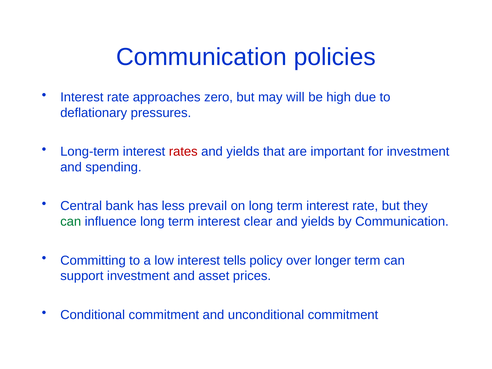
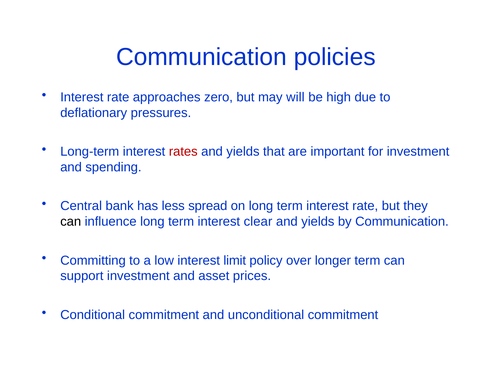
prevail: prevail -> spread (208, 206)
can colour: green -> black (71, 222)
tells: tells -> limit (235, 260)
